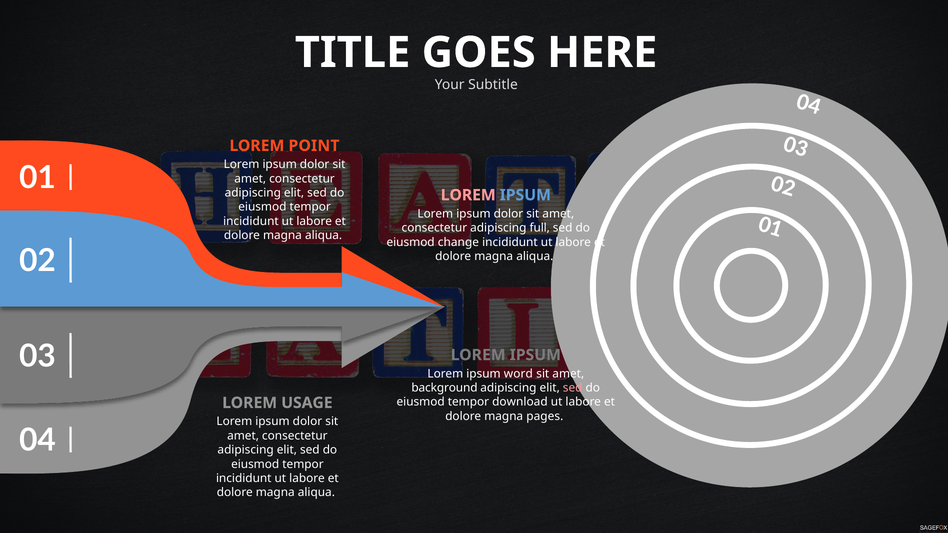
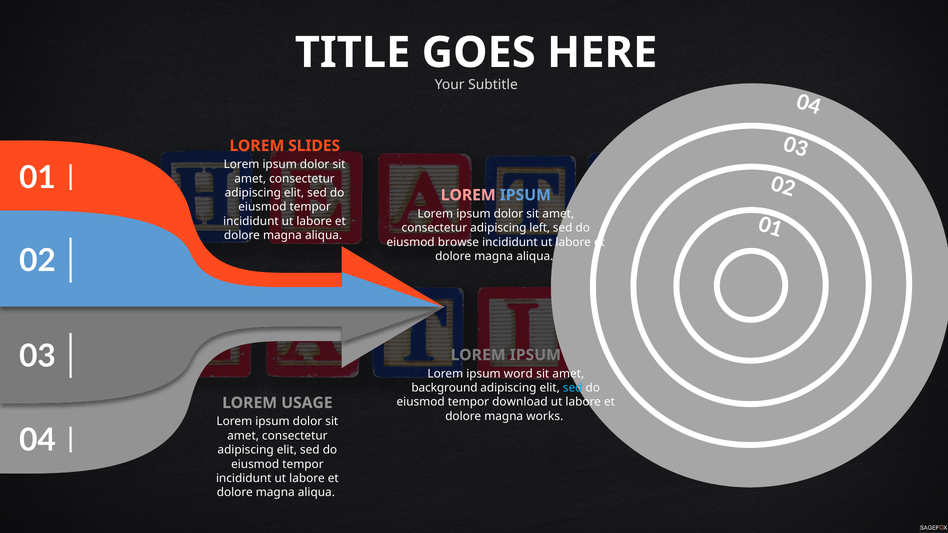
POINT: POINT -> SLIDES (314, 146)
full: full -> left (540, 228)
change: change -> browse (458, 242)
sed colour: pink -> light blue (573, 388)
pages: pages -> works (545, 416)
